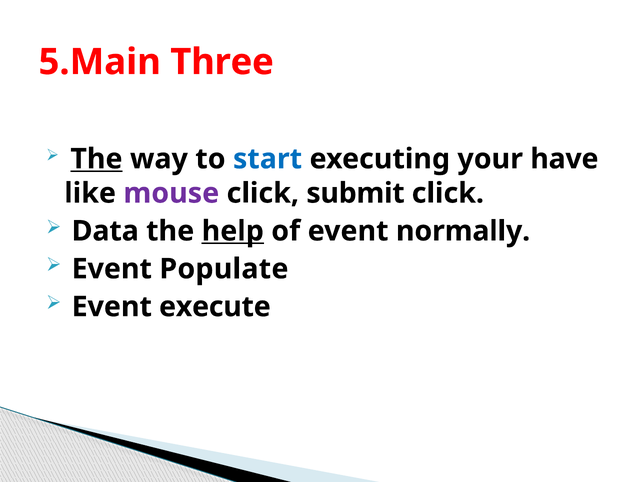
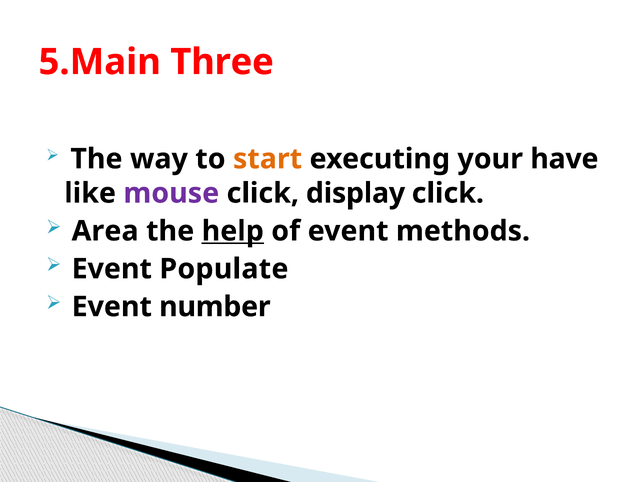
The underline: present -> none (96, 159)
start colour: blue -> orange (268, 159)
submit: submit -> display (356, 193)
Data: Data -> Area (105, 231)
normally: normally -> methods (463, 231)
execute: execute -> number (215, 307)
